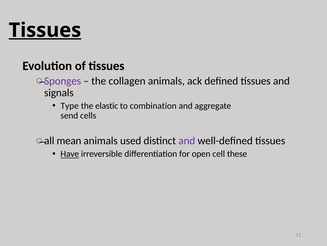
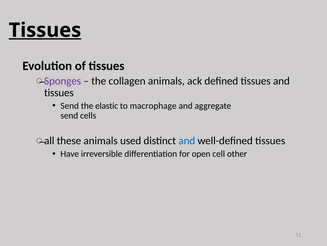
signals: signals -> tissues (59, 92)
Type: Type -> Send (70, 106)
combination: combination -> macrophage (153, 106)
mean: mean -> these (69, 140)
and colour: purple -> blue (187, 140)
Have underline: present -> none (70, 154)
these: these -> other (237, 154)
